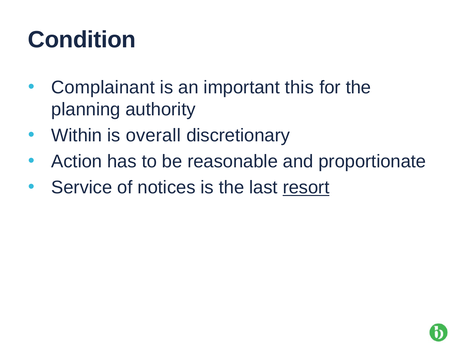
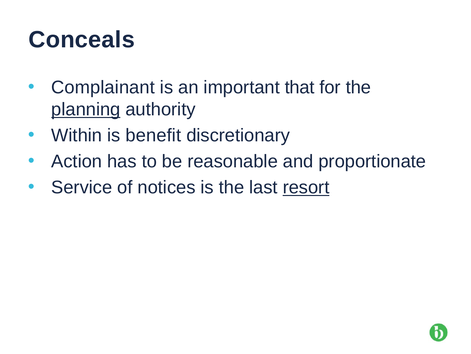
Condition: Condition -> Conceals (82, 40)
this: this -> that (300, 87)
planning underline: none -> present (86, 109)
overall: overall -> benefit (153, 135)
